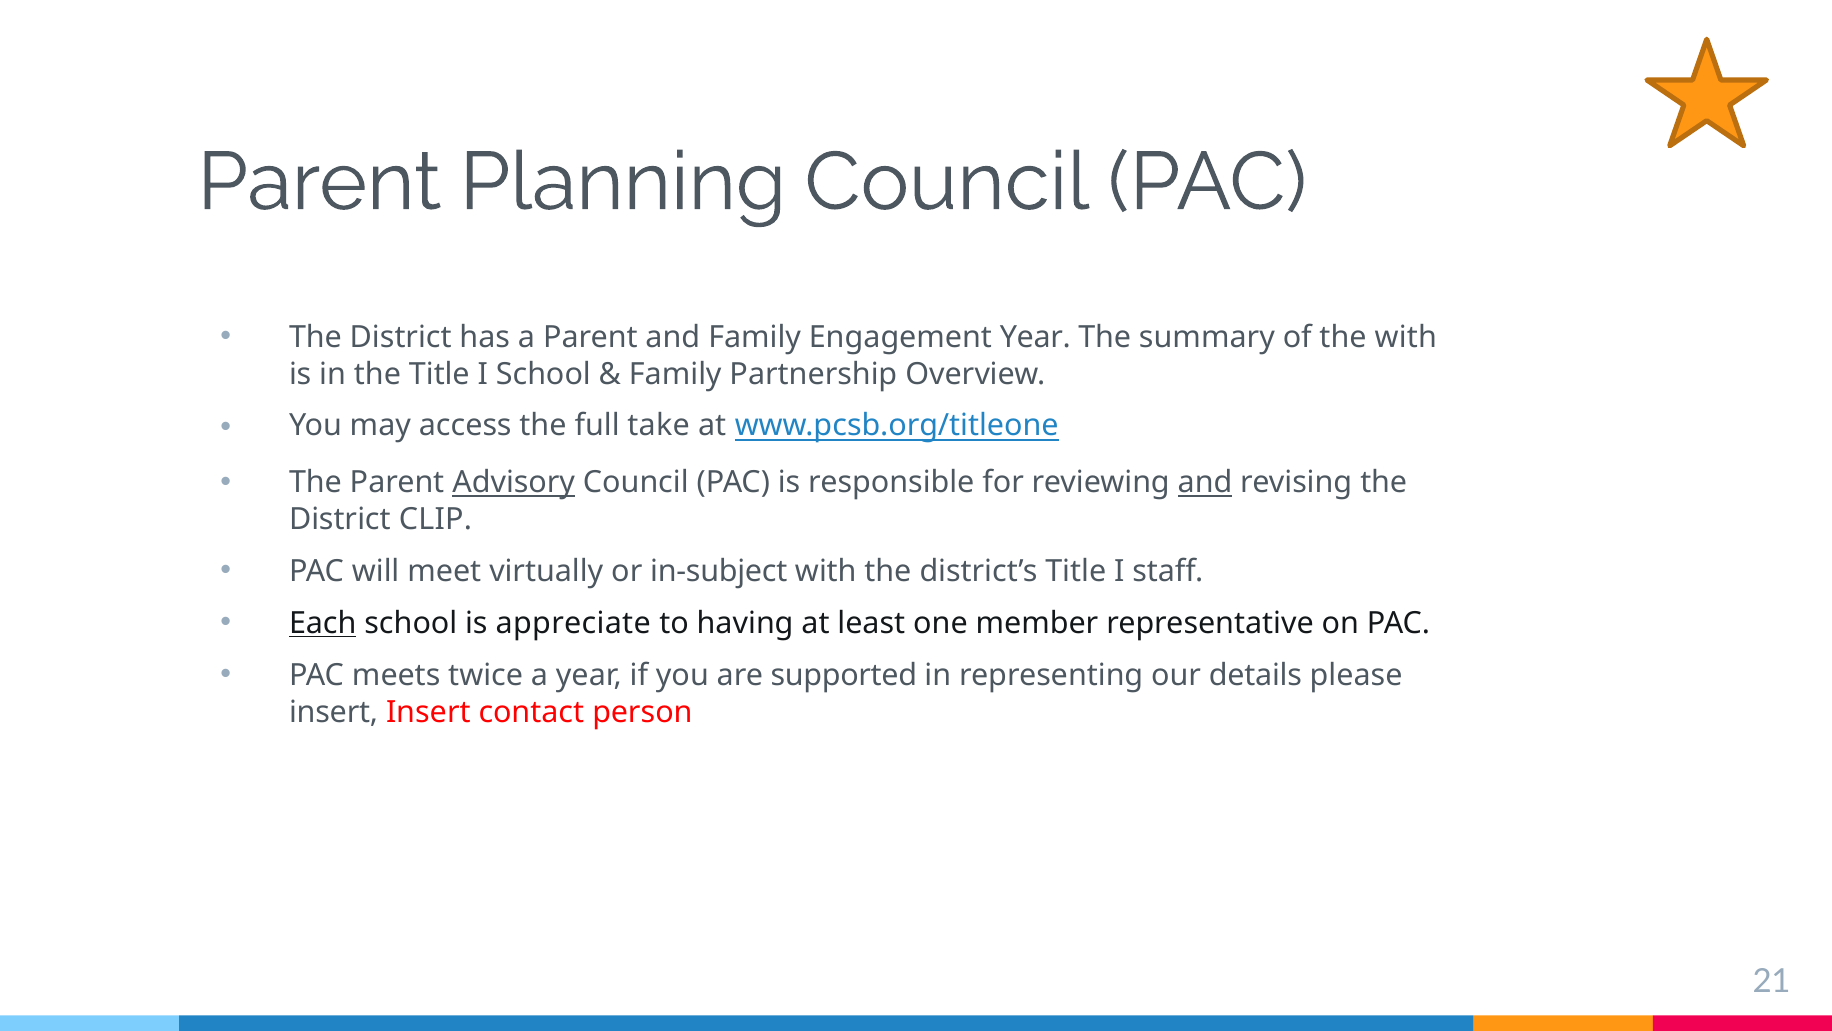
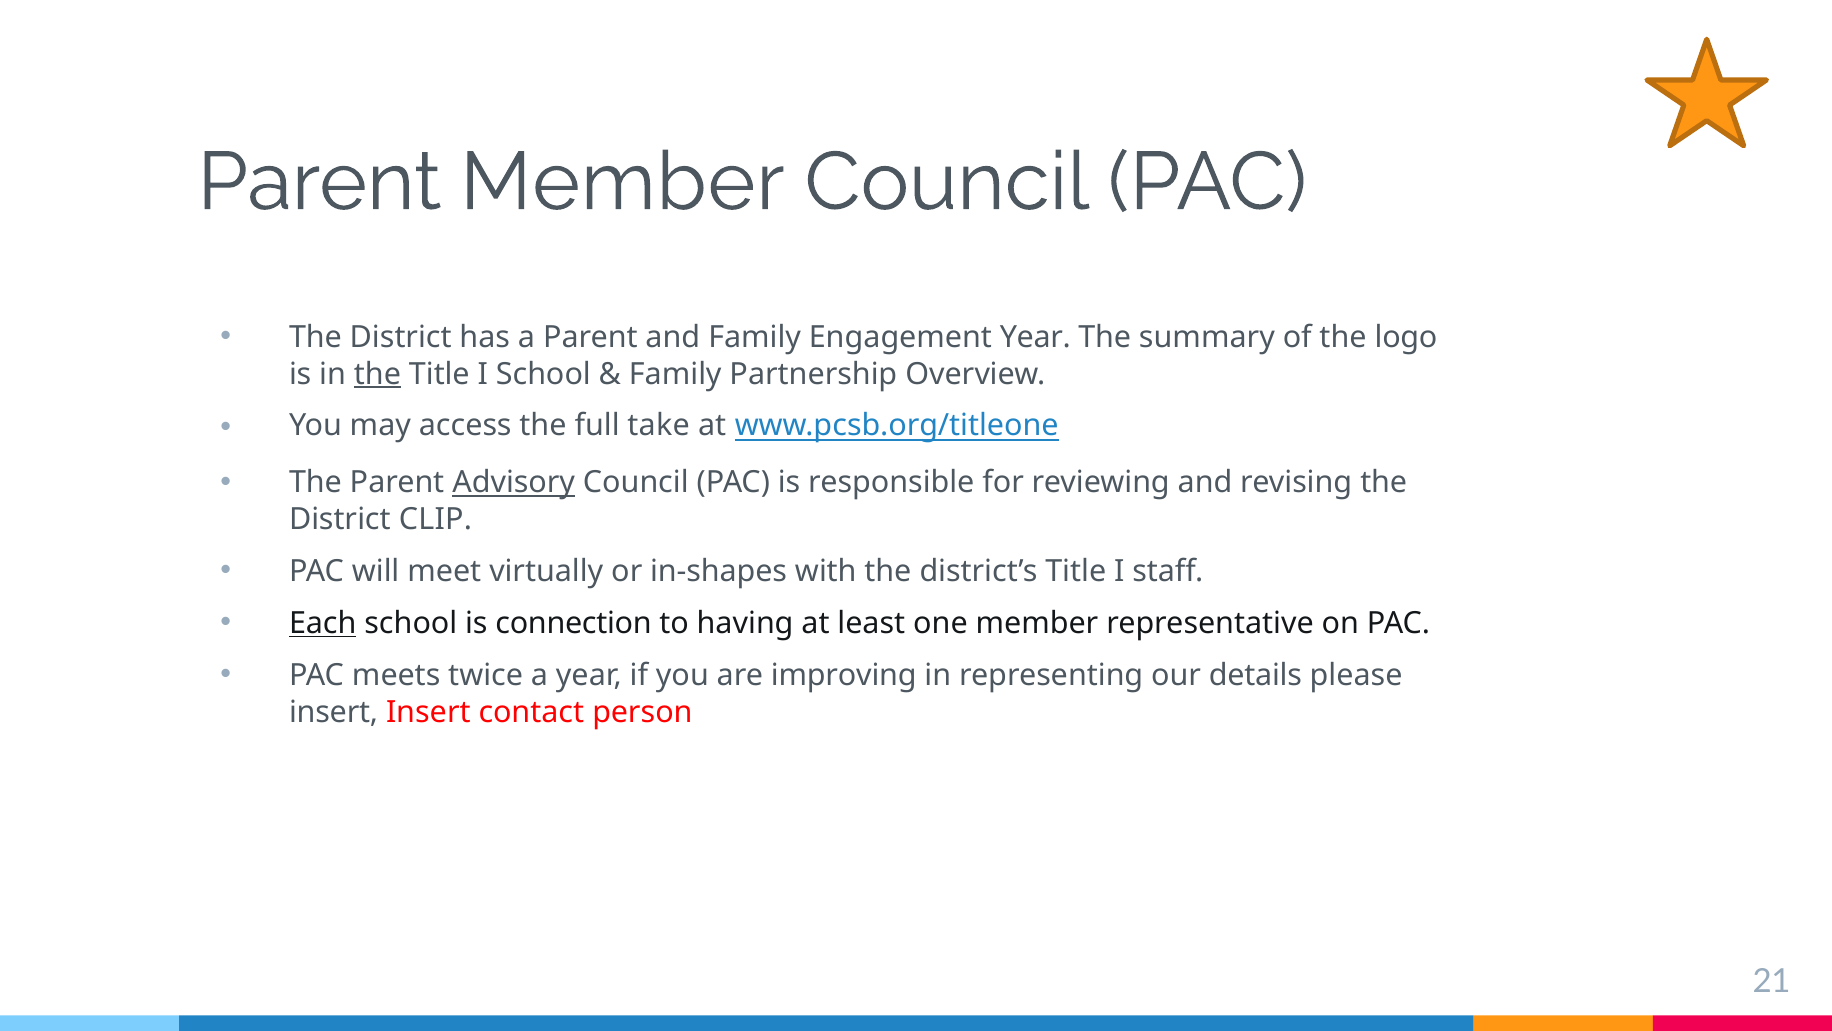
Parent Planning: Planning -> Member (622, 182)
the with: with -> logo (1406, 337)
the underline: none -> present (377, 374)
and underline: present -> none (1205, 483)
in-subject: in-subject -> in-shapes (719, 571)
appreciate: appreciate -> connection (574, 623)
supported: supported -> improving (844, 675)
